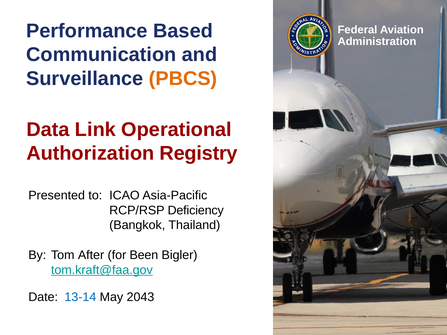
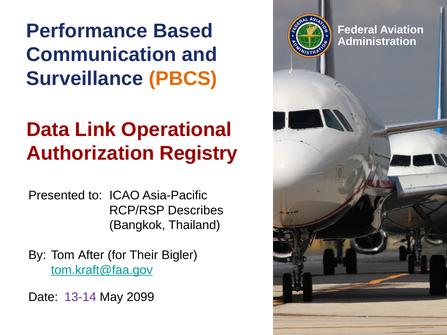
Deficiency: Deficiency -> Describes (196, 210)
Been: Been -> Their (144, 255)
13-14 colour: blue -> purple (80, 297)
2043: 2043 -> 2099 (140, 297)
